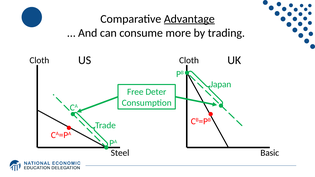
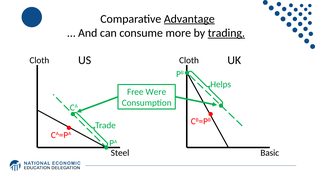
trading underline: none -> present (226, 33)
Japan: Japan -> Helps (221, 84)
Deter: Deter -> Were (156, 92)
